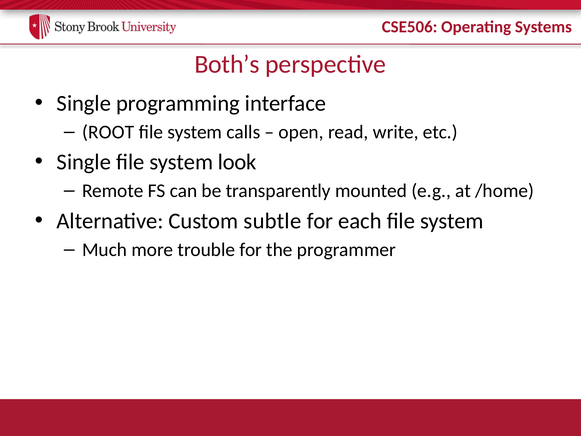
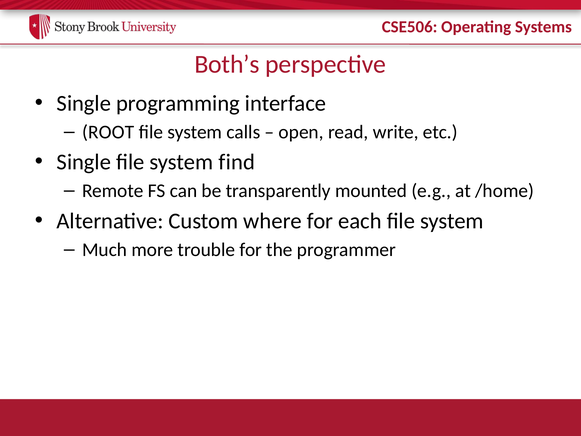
look: look -> find (237, 162)
subtle: subtle -> where (273, 221)
